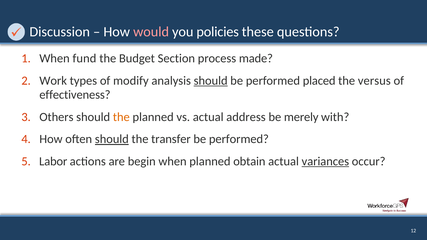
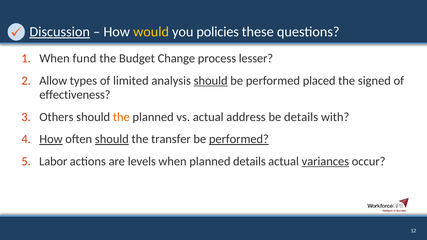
Discussion underline: none -> present (60, 32)
would colour: pink -> yellow (151, 32)
Section: Section -> Change (176, 59)
made: made -> lesser (256, 59)
Work: Work -> Allow (53, 81)
modify: modify -> limited (131, 81)
versus: versus -> signed (374, 81)
be merely: merely -> details (301, 117)
How underline: none -> present (51, 139)
performed underline: none -> present (239, 139)
begin: begin -> levels (142, 161)
planned obtain: obtain -> details (249, 161)
